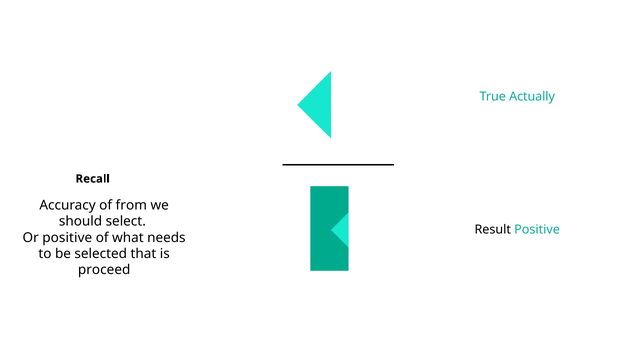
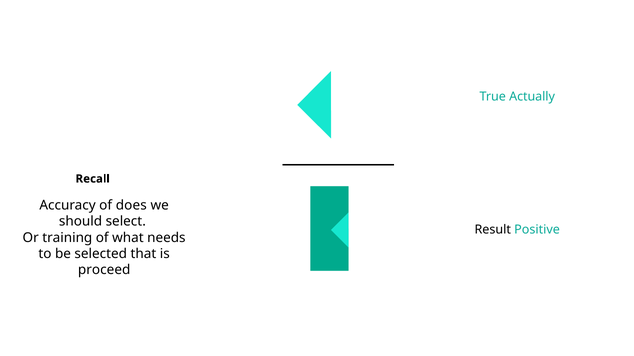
from: from -> does (131, 205)
Or positive: positive -> training (67, 238)
